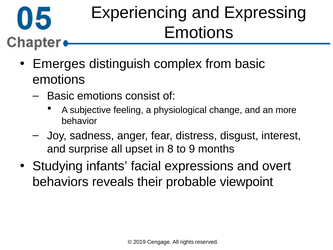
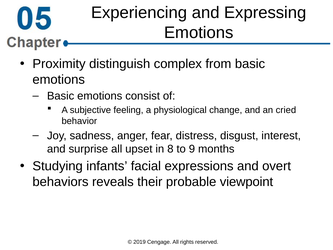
Emerges: Emerges -> Proximity (59, 64)
more: more -> cried (286, 110)
